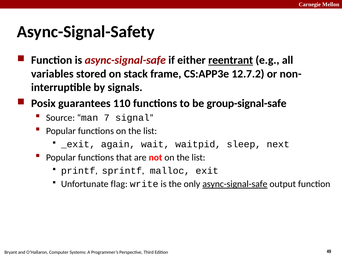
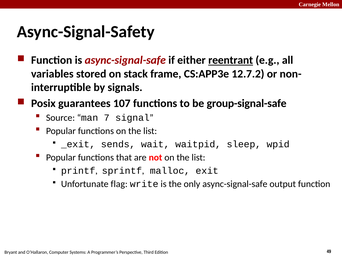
110: 110 -> 107 (122, 104)
again: again -> sends (118, 145)
next: next -> wpid (278, 145)
async-signal-safe underline: present -> none (235, 184)
